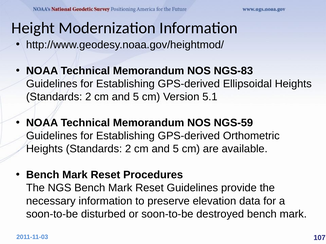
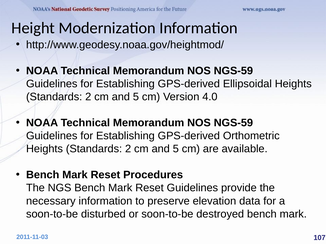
NGS-83: NGS-83 -> NGS-59 (233, 71)
5.1: 5.1 -> 4.0 (210, 97)
